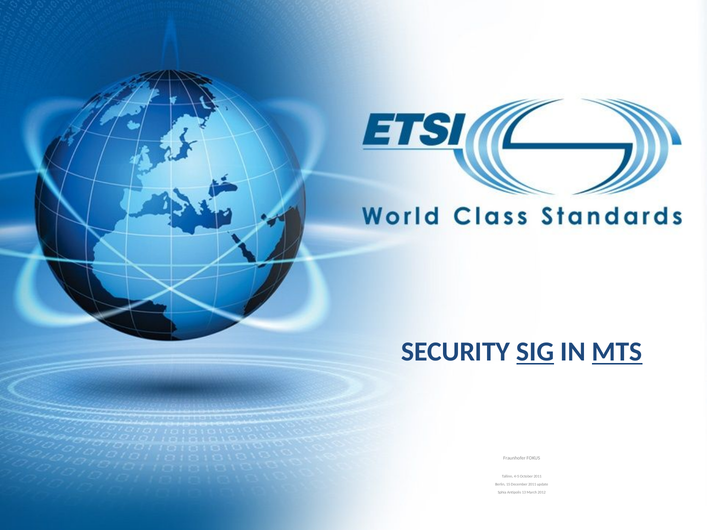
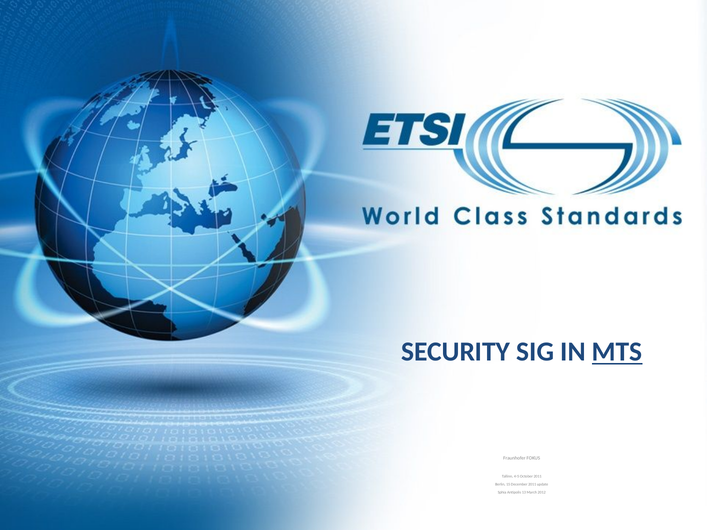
SIG underline: present -> none (535, 352)
